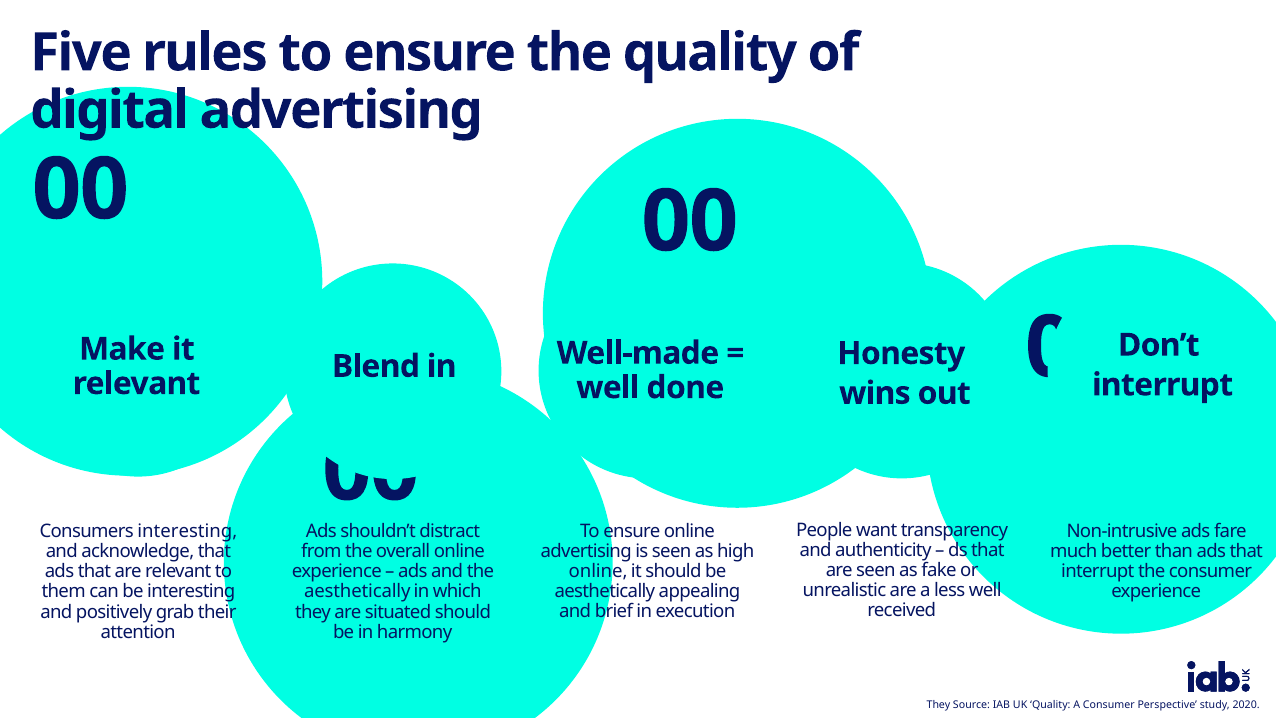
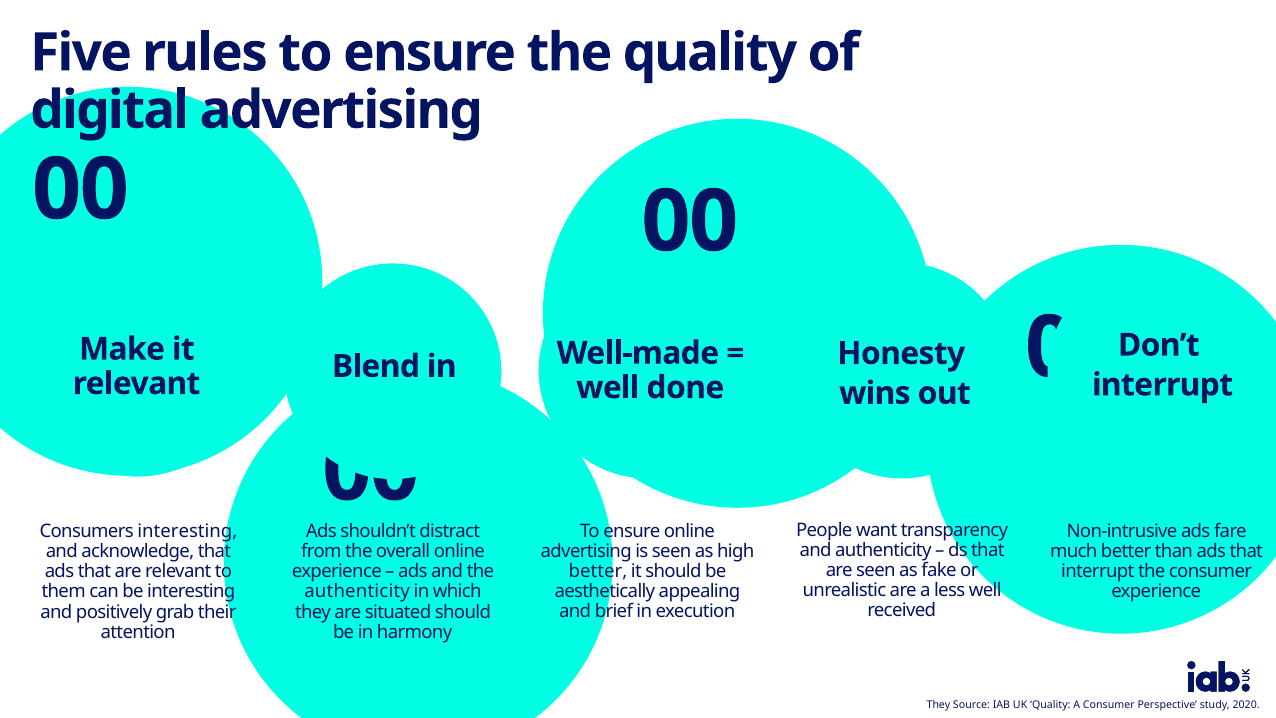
online: online -> better (598, 571)
aesthetically: aesthetically -> authenticity (357, 592)
